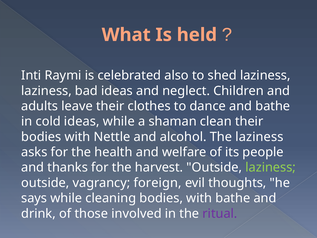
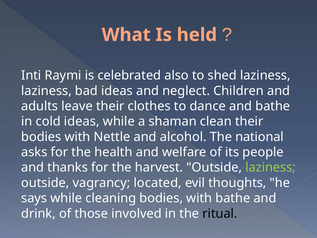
The laziness: laziness -> national (260, 137)
foreign: foreign -> located (158, 183)
ritual colour: purple -> black (220, 213)
